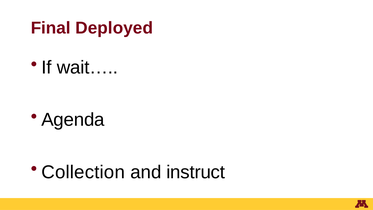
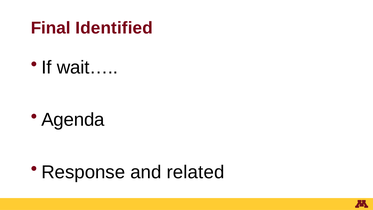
Deployed: Deployed -> Identified (114, 28)
Collection: Collection -> Response (83, 172)
instruct: instruct -> related (196, 172)
